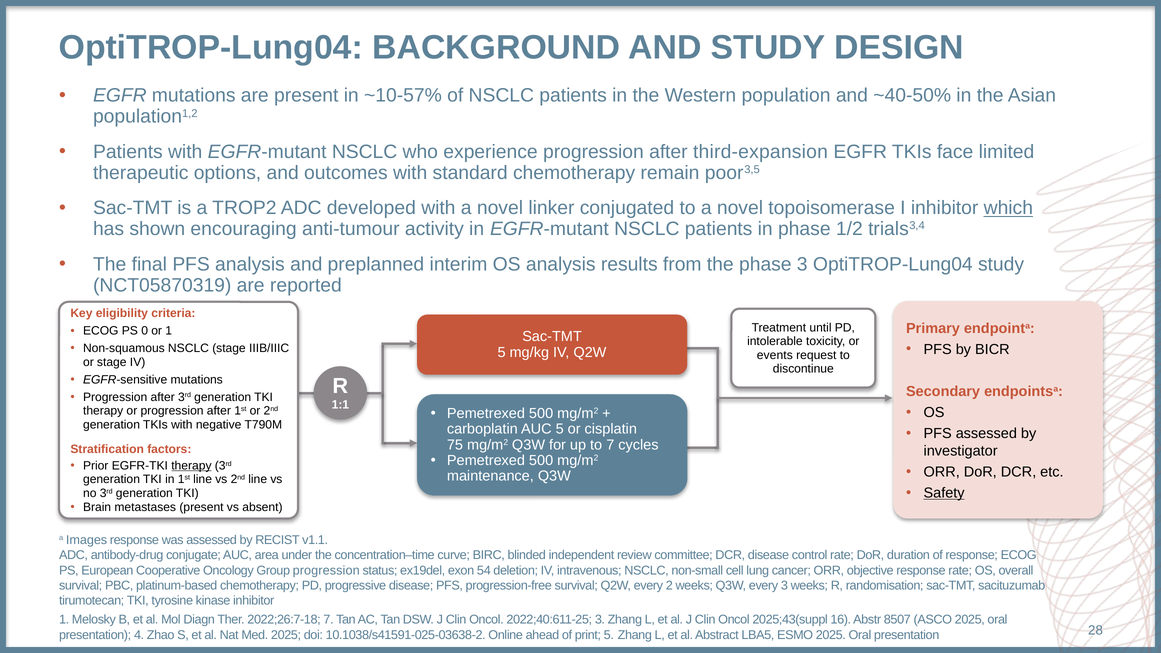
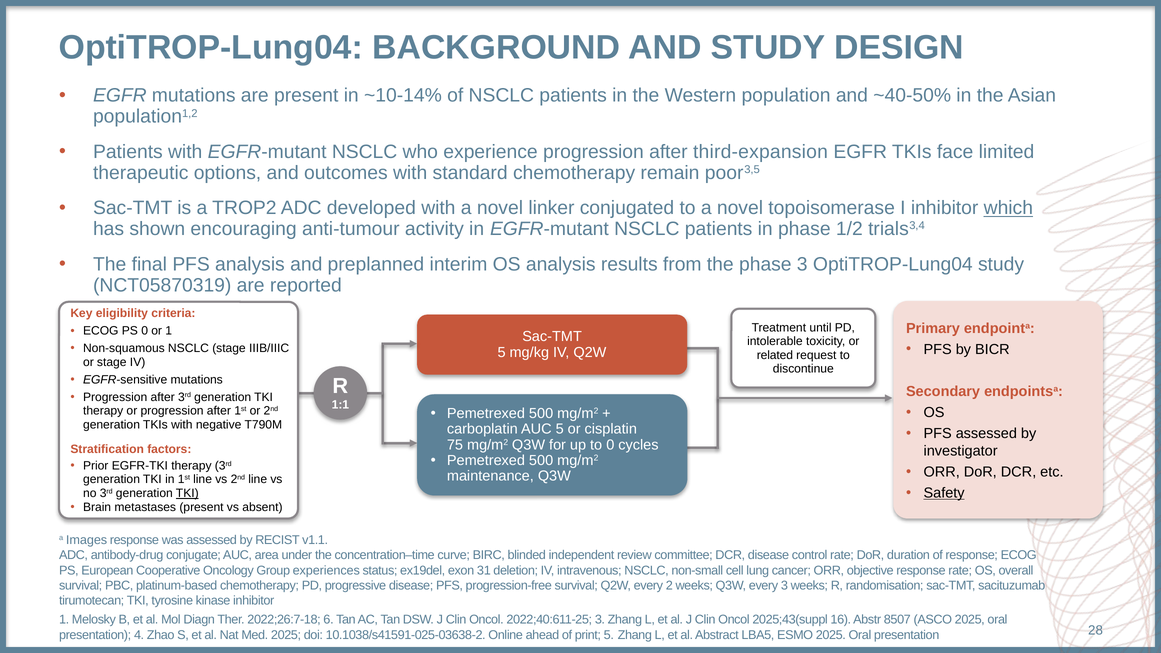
~10-57%: ~10-57% -> ~10-14% (403, 96)
events: events -> related (775, 355)
to 7: 7 -> 0 (610, 445)
therapy underline: present -> none (191, 466)
TKI underline: none -> present (187, 493)
Group progression: progression -> experiences (326, 570)
54: 54 -> 31 (484, 570)
2022;26:7-18 7: 7 -> 6 (329, 620)
